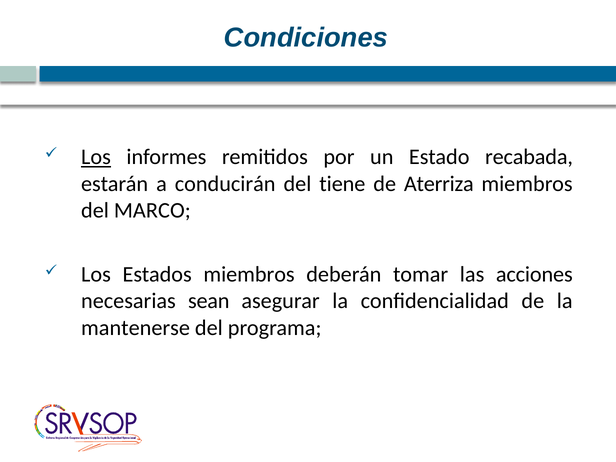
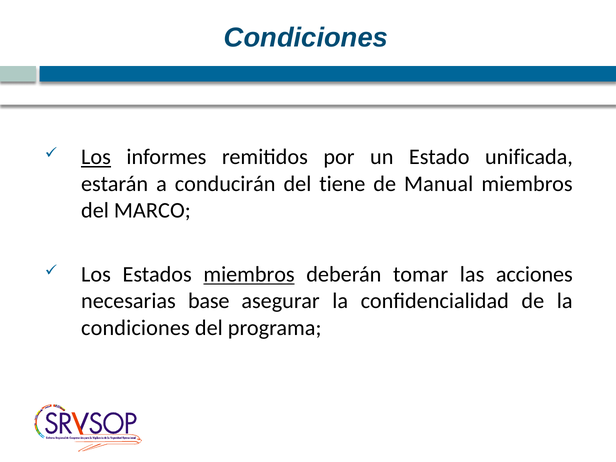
recabada: recabada -> unificada (529, 157)
Aterriza: Aterriza -> Manual (439, 184)
miembros underline: none -> present (249, 274)
sean: sean -> base (209, 301)
mantenerse: mantenerse -> condiciones (135, 328)
